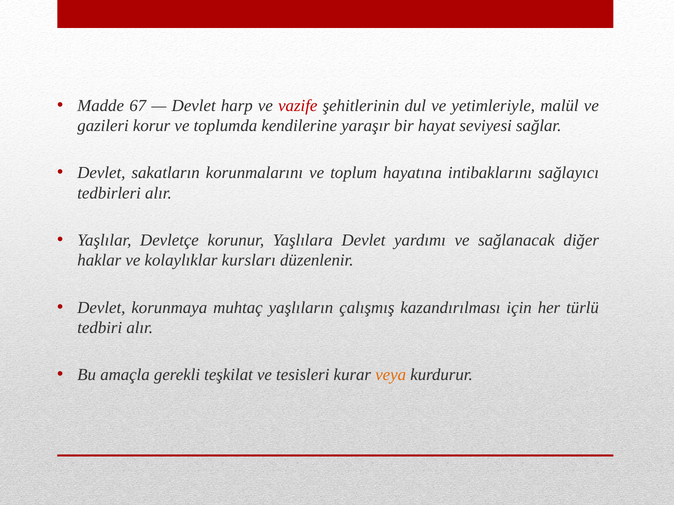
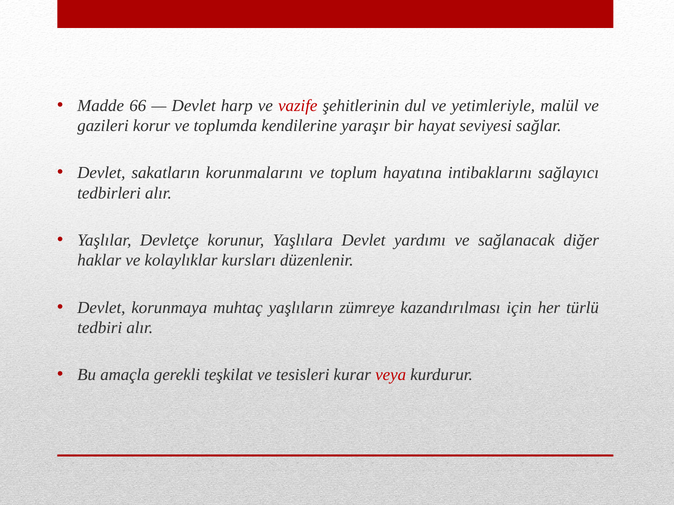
67: 67 -> 66 (138, 106)
çalışmış: çalışmış -> zümreye (367, 308)
veya colour: orange -> red (391, 375)
